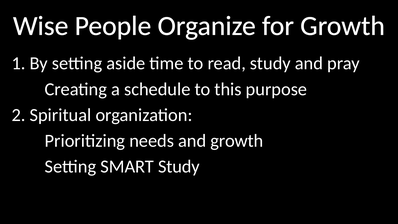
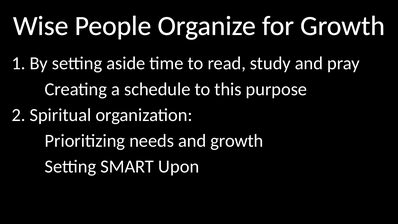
SMART Study: Study -> Upon (179, 166)
